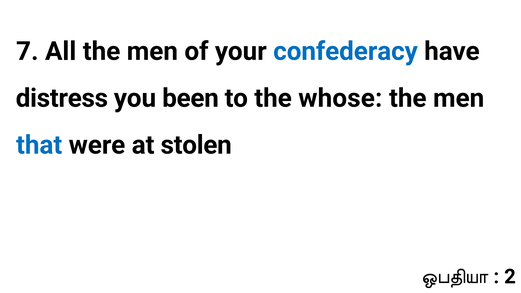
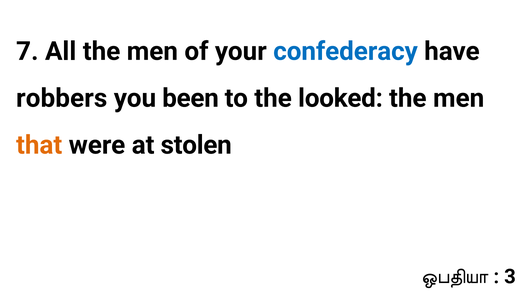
distress: distress -> robbers (62, 98)
whose: whose -> looked (341, 98)
that colour: blue -> orange (39, 145)
2: 2 -> 3 (510, 277)
